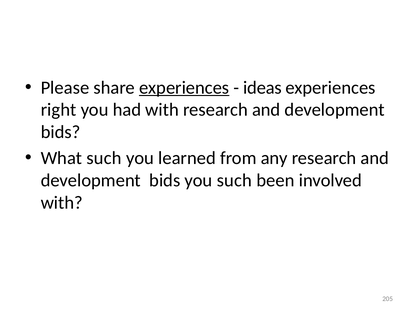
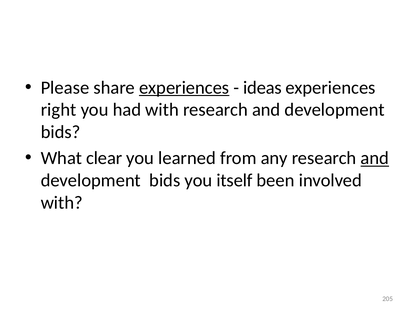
What such: such -> clear (104, 158)
and underline: none -> present (375, 158)
you such: such -> itself (234, 181)
